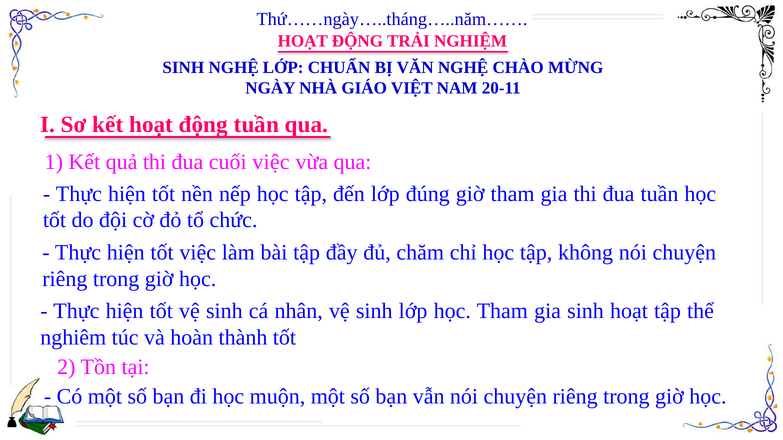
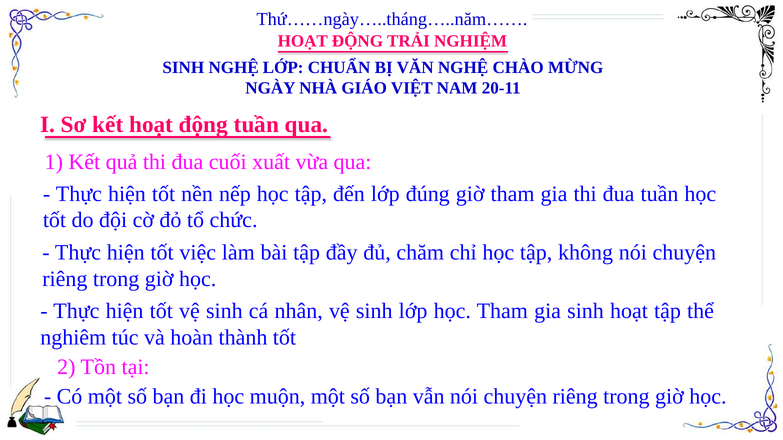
cuối việc: việc -> xuất (271, 162)
